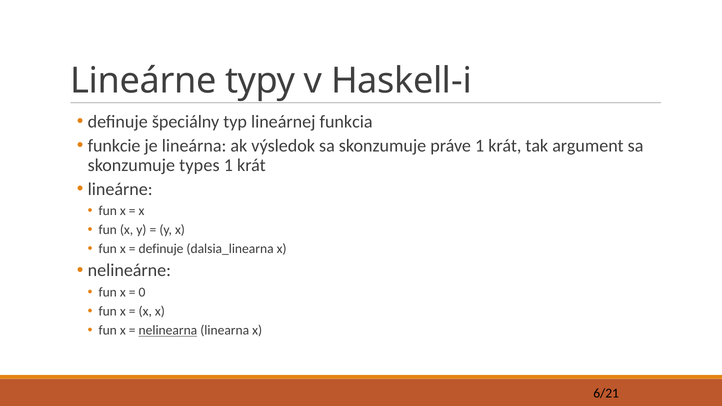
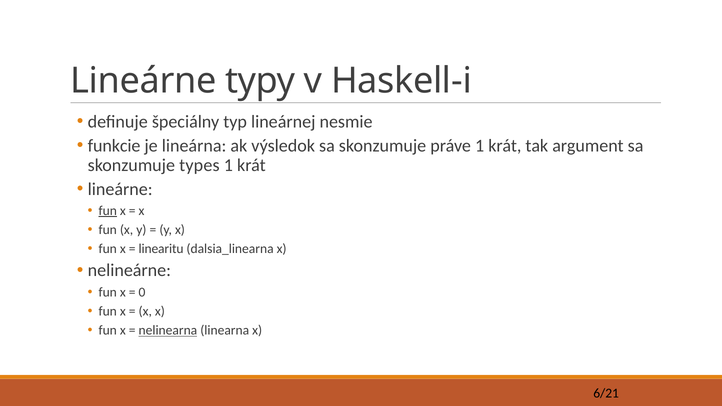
funkcia: funkcia -> nesmie (346, 122)
fun underline: none -> present (108, 211)
definuje: definuje -> linearitu (161, 249)
